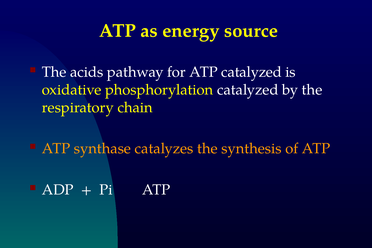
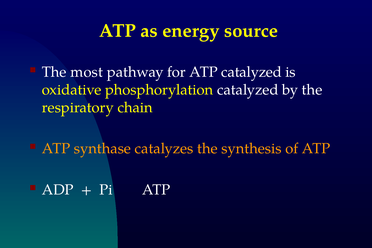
acids: acids -> most (87, 72)
